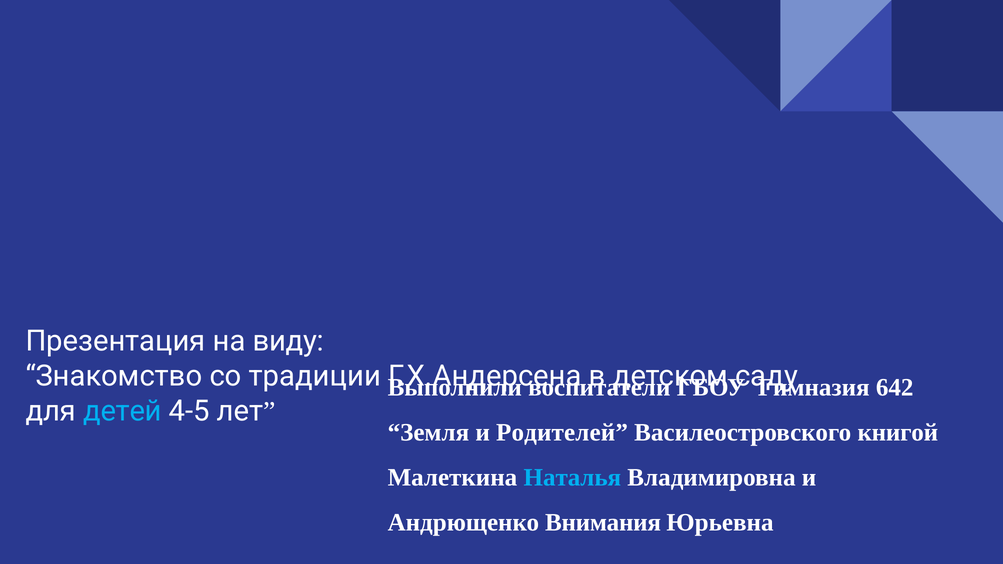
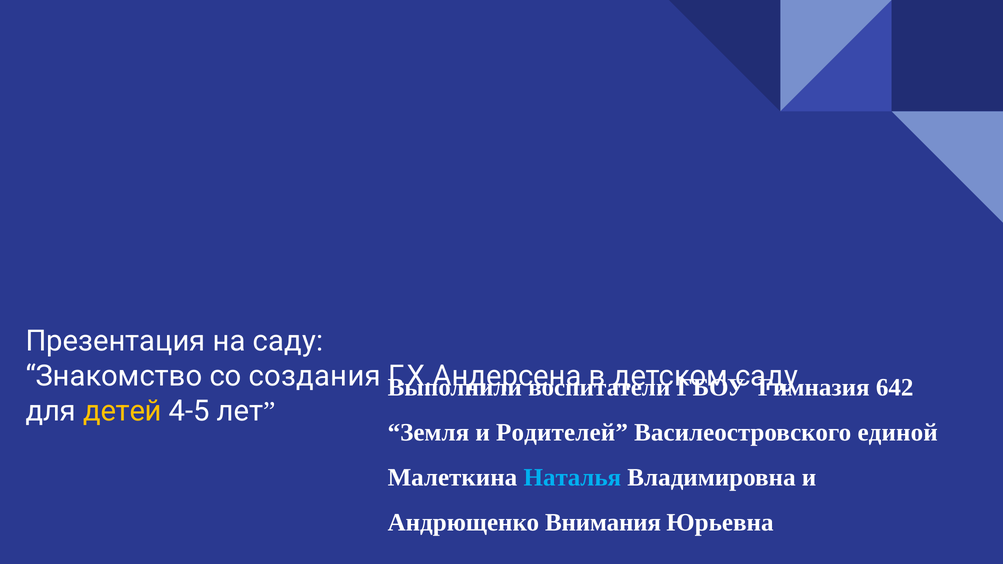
на виду: виду -> саду (288, 341)
традиции: традиции -> создания (315, 376)
детей colour: light blue -> yellow (123, 411)
книгой: книгой -> единой (898, 433)
